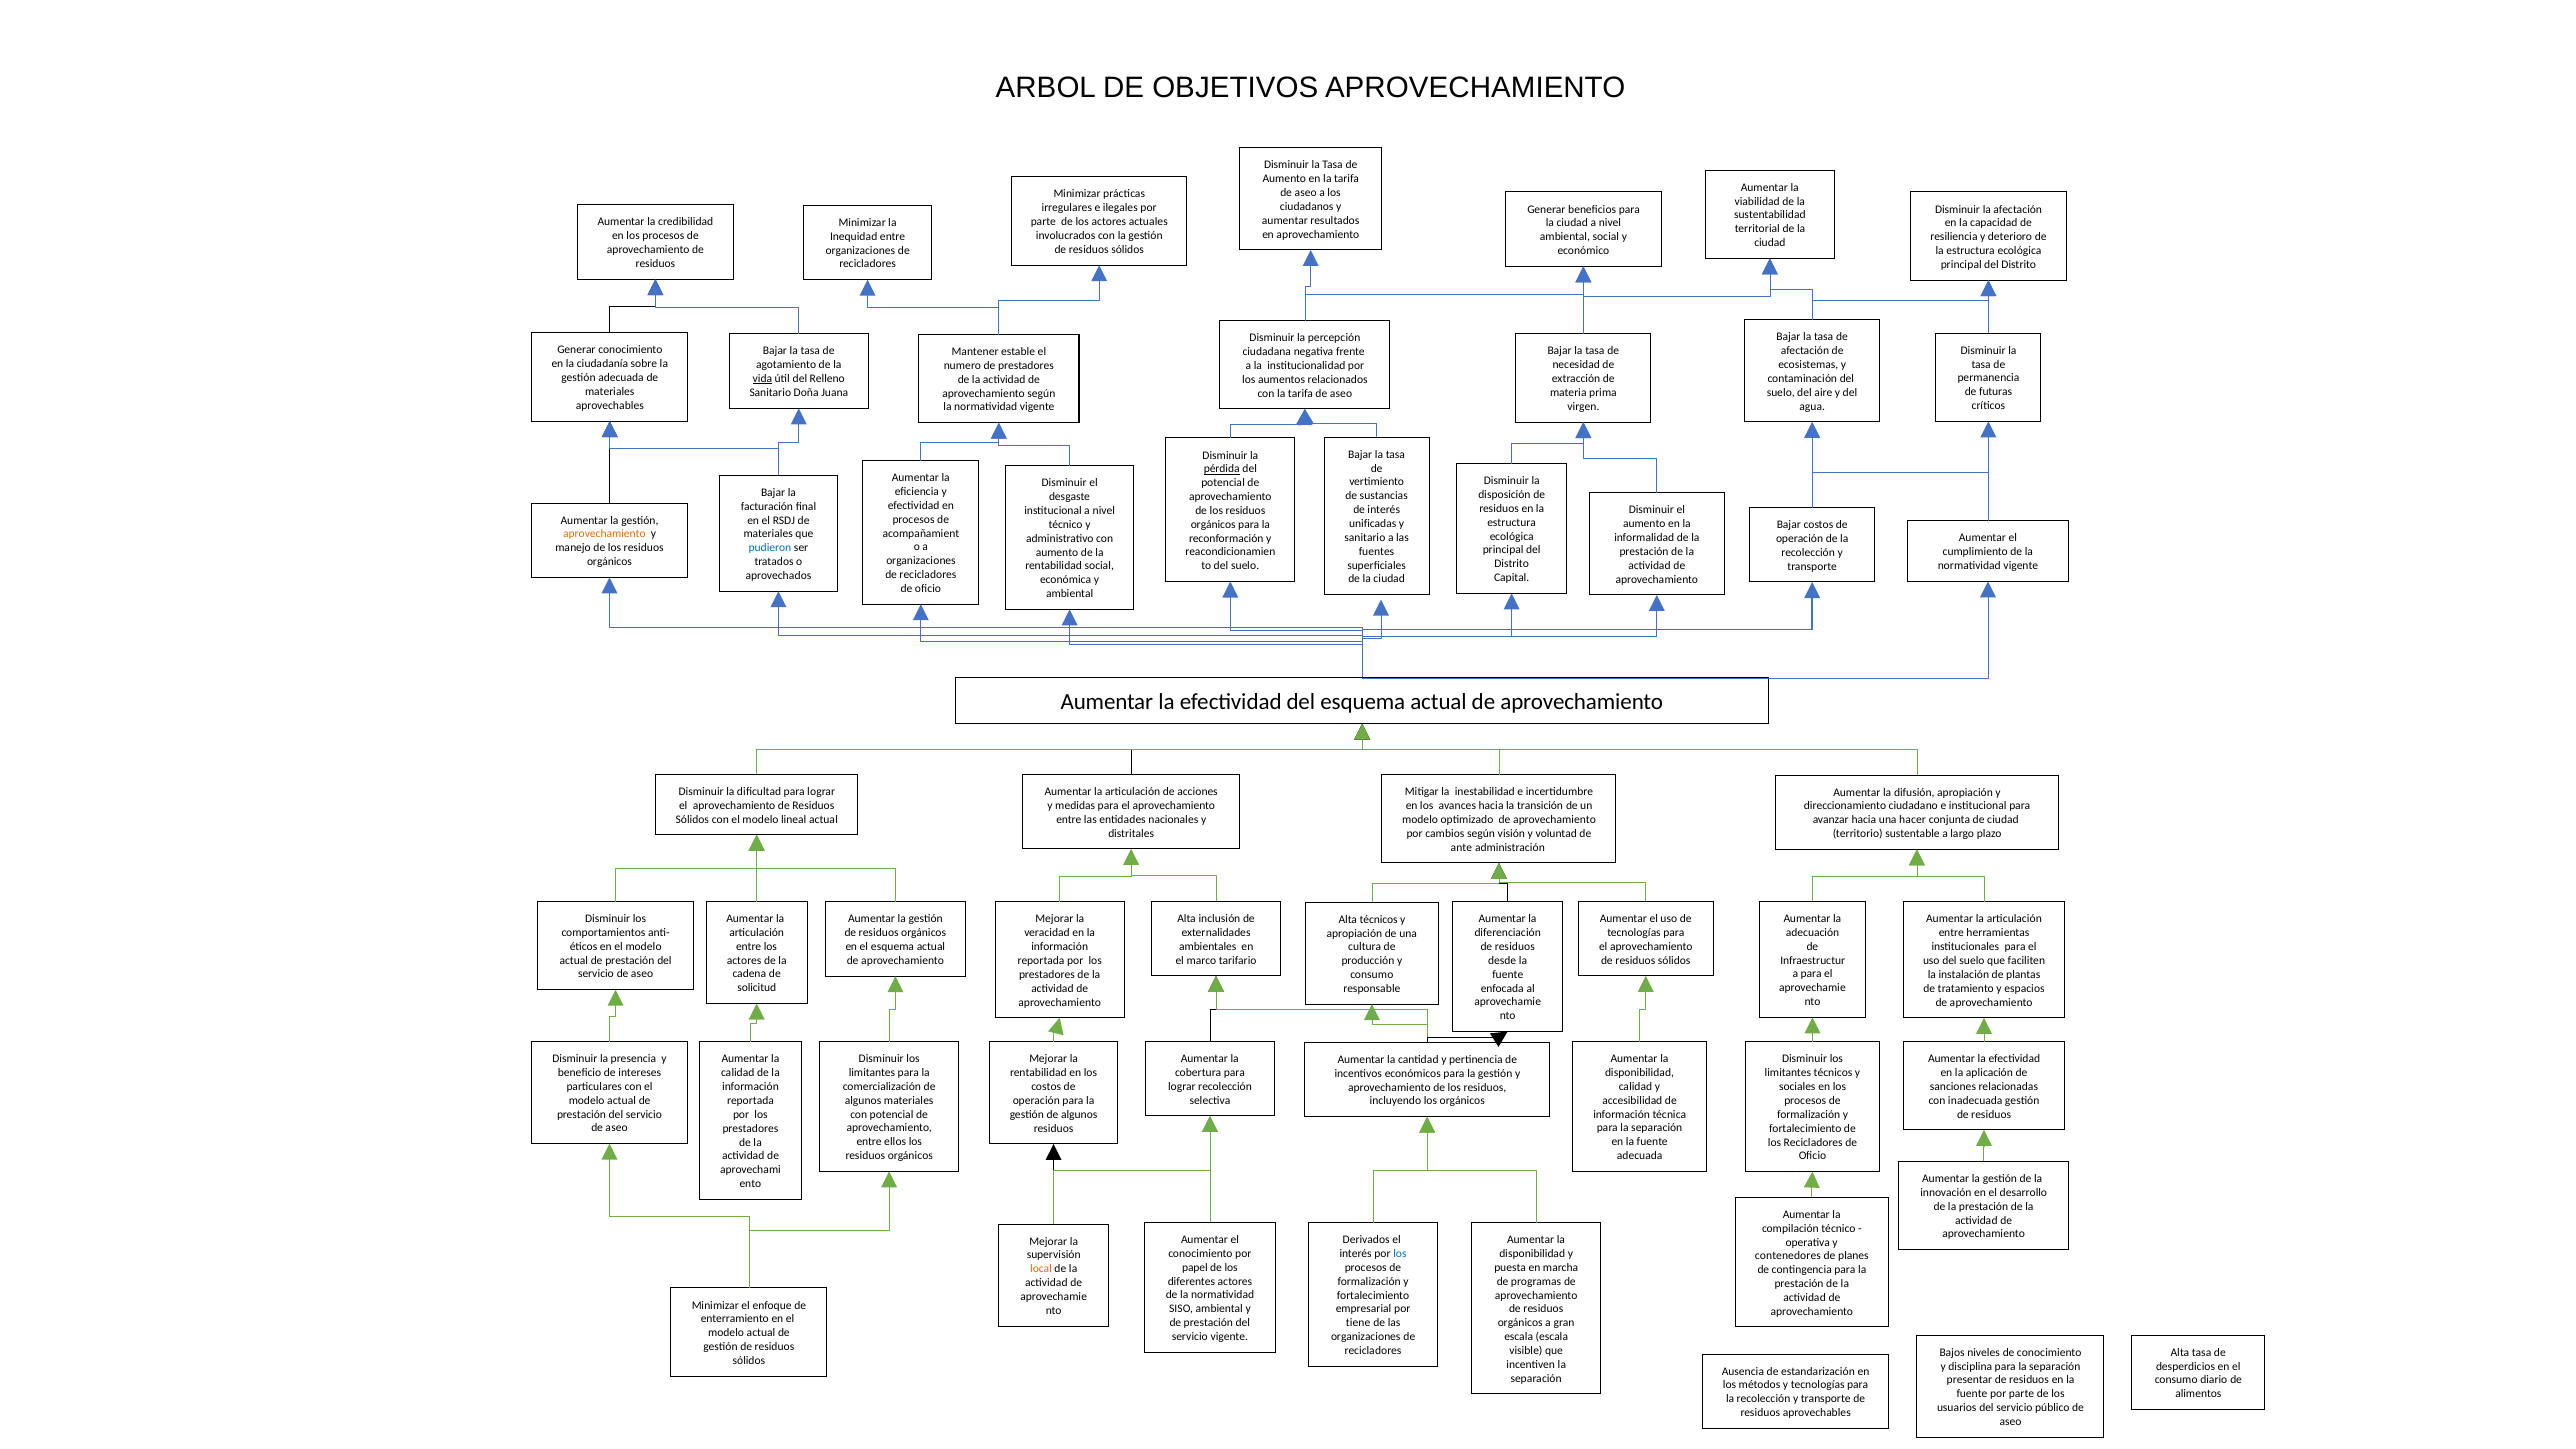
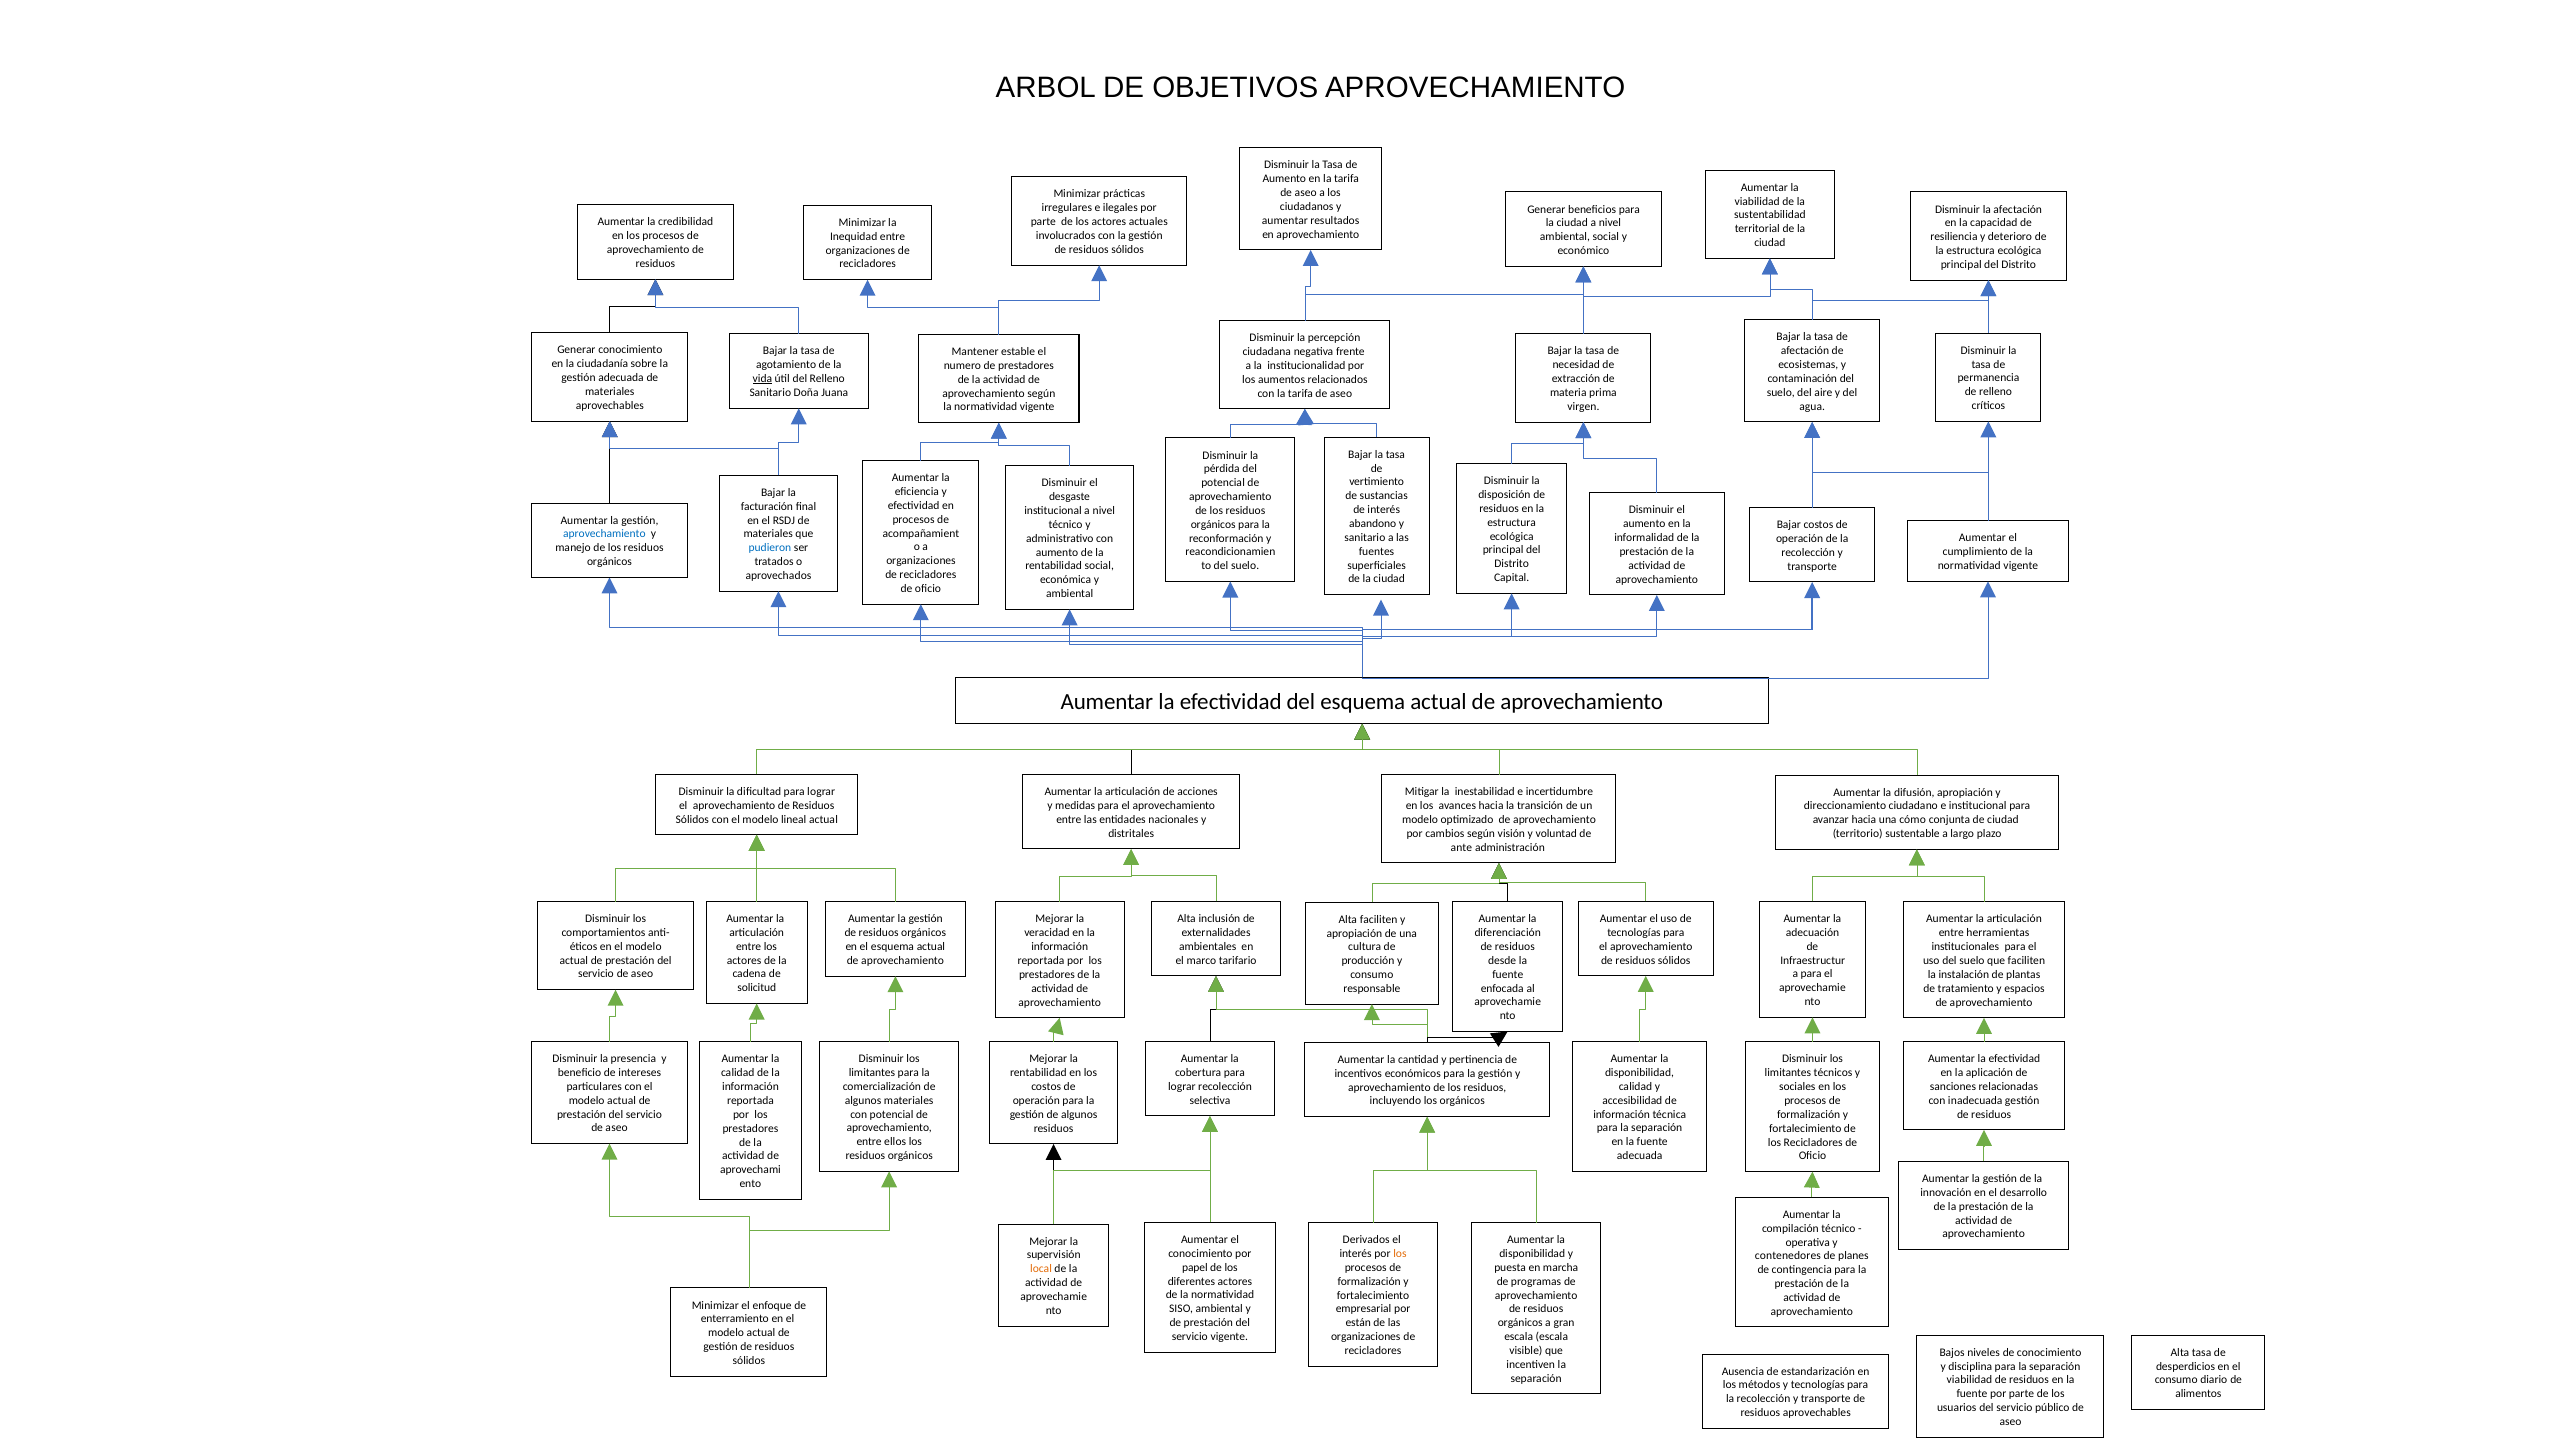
de futuras: futuras -> relleno (1996, 392)
pérdida underline: present -> none (1222, 469)
unificadas: unificadas -> abandono (1373, 524)
aprovechamiento colour: orange -> blue (604, 534)
hacer: hacer -> cómo (1913, 820)
Alta técnicos: técnicos -> faciliten (1379, 919)
los colour: blue -> orange (1400, 1254)
tiene: tiene -> están (1358, 1323)
presentar: presentar -> viabilidad (1969, 1380)
